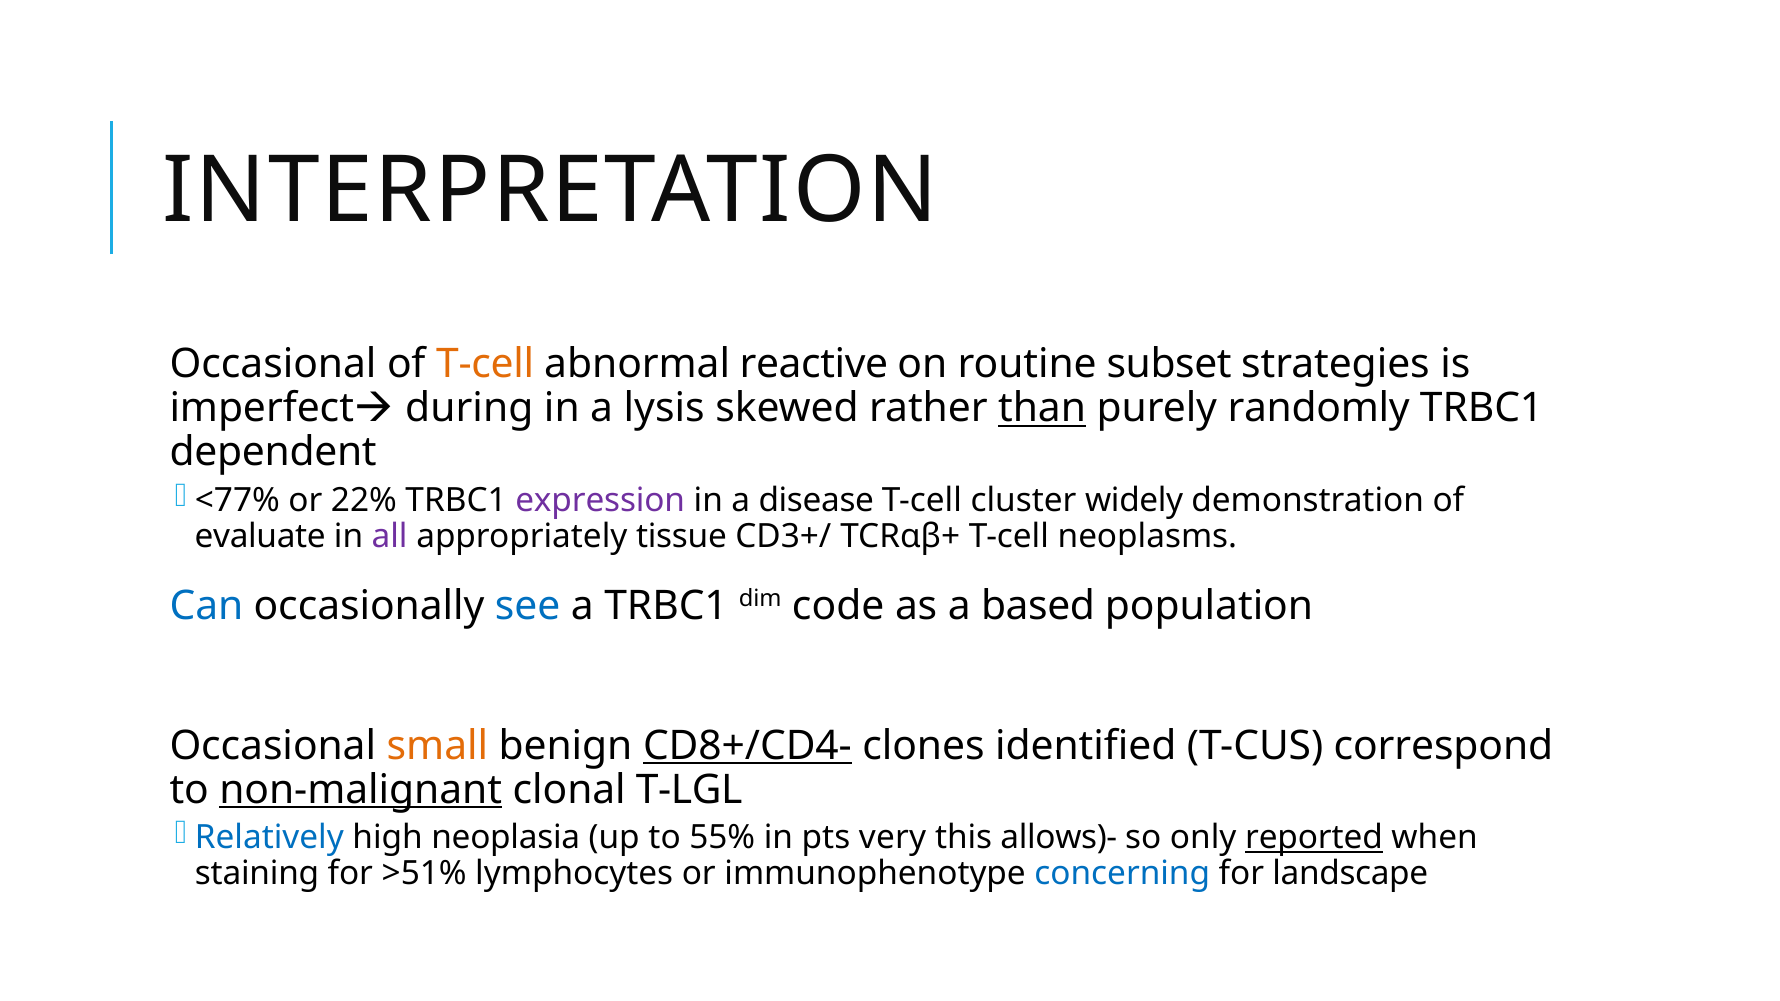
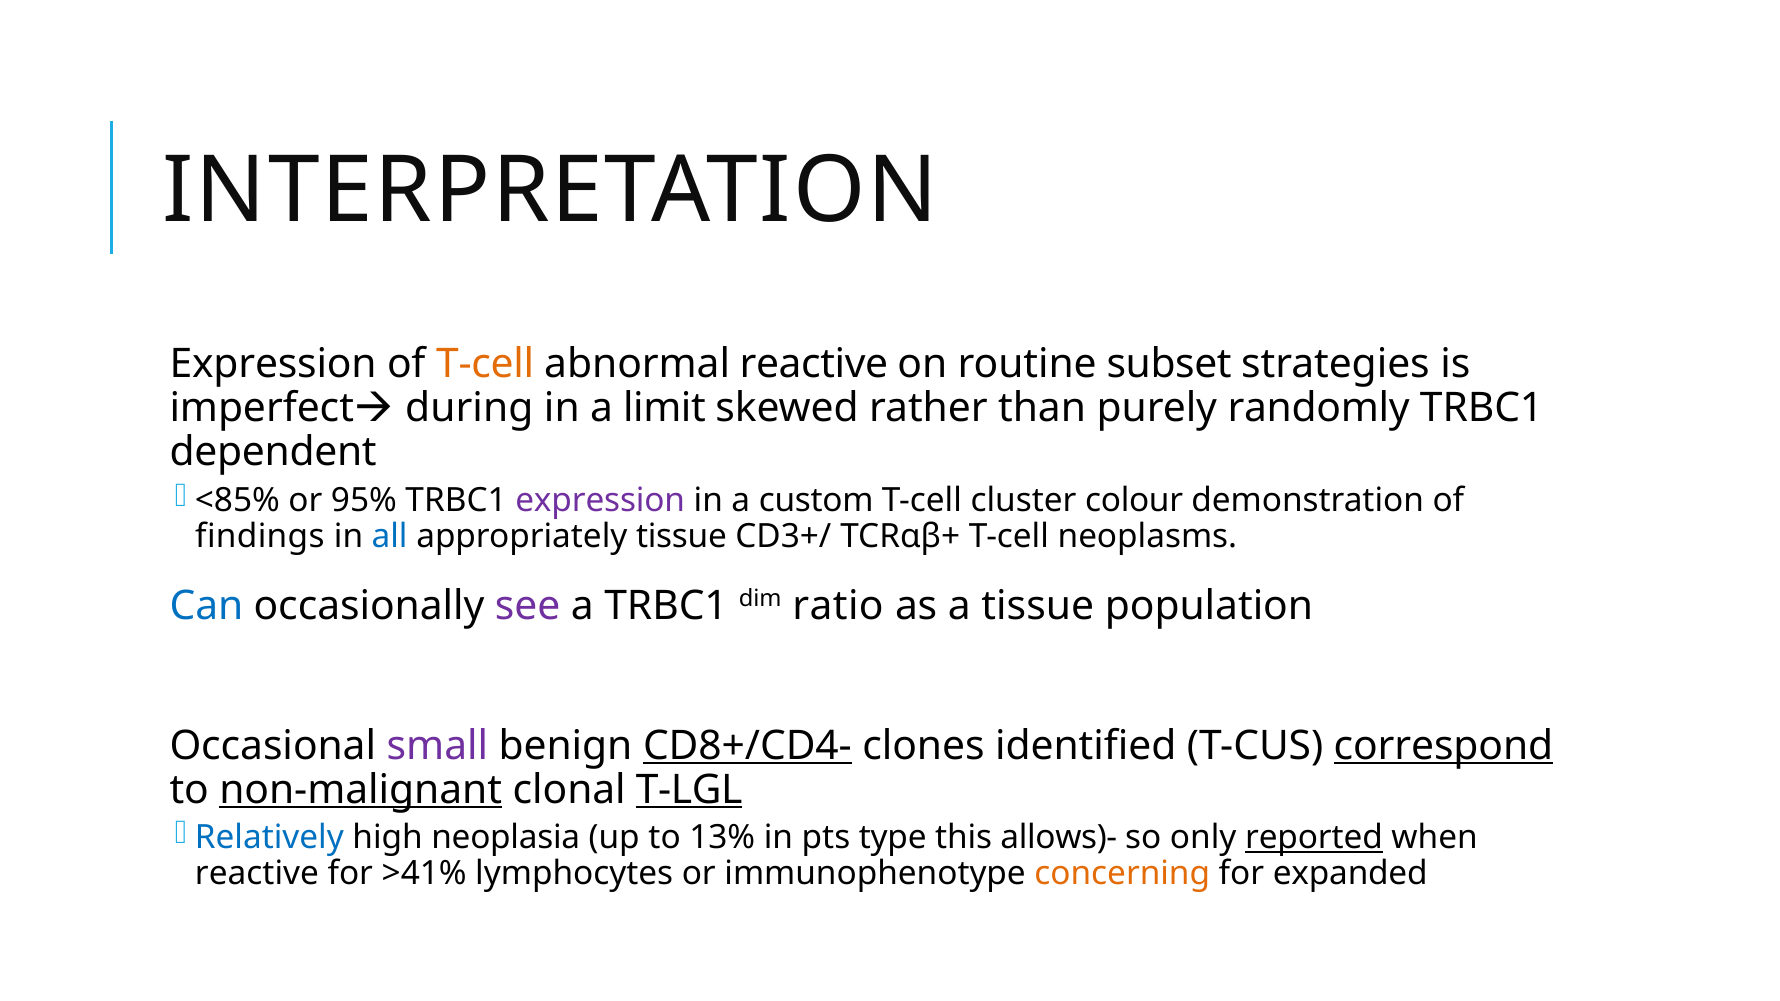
Occasional: Occasional -> Expression (273, 365)
lysis: lysis -> limit (664, 409)
than underline: present -> none (1042, 409)
<77%: <77% -> <85% (237, 500)
22%: 22% -> 95% (364, 500)
disease: disease -> custom (816, 500)
widely: widely -> colour (1134, 500)
evaluate: evaluate -> findings (260, 536)
all colour: purple -> blue (390, 536)
see colour: blue -> purple (528, 606)
code: code -> ratio (838, 606)
a based: based -> tissue (1038, 606)
small colour: orange -> purple (437, 746)
correspond underline: none -> present (1443, 746)
T-LGL underline: none -> present (689, 790)
55%: 55% -> 13% (722, 837)
very: very -> type (893, 837)
staining: staining -> reactive (257, 874)
>51%: >51% -> >41% (424, 874)
concerning colour: blue -> orange (1122, 874)
landscape: landscape -> expanded (1350, 874)
